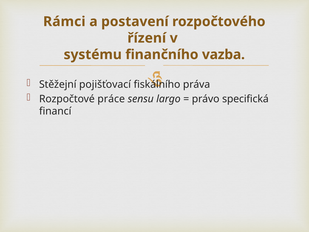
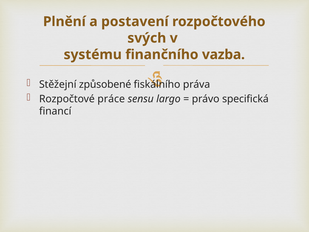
Rámci: Rámci -> Plnění (64, 22)
řízení: řízení -> svých (147, 38)
pojišťovací: pojišťovací -> způsobené (105, 84)
